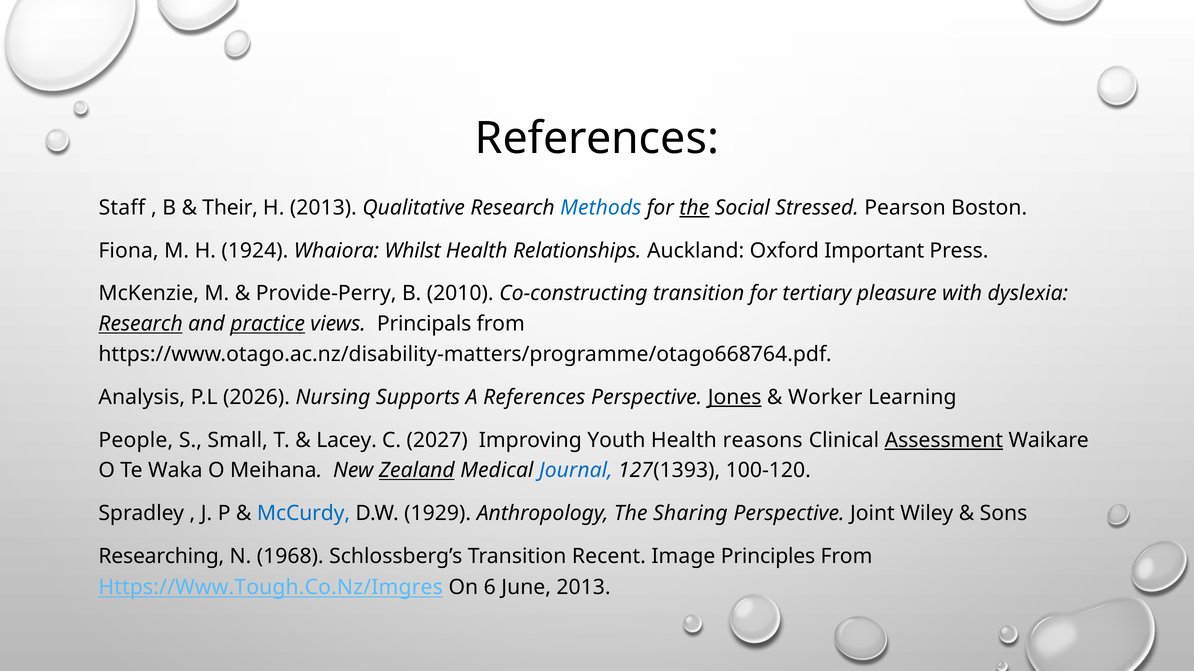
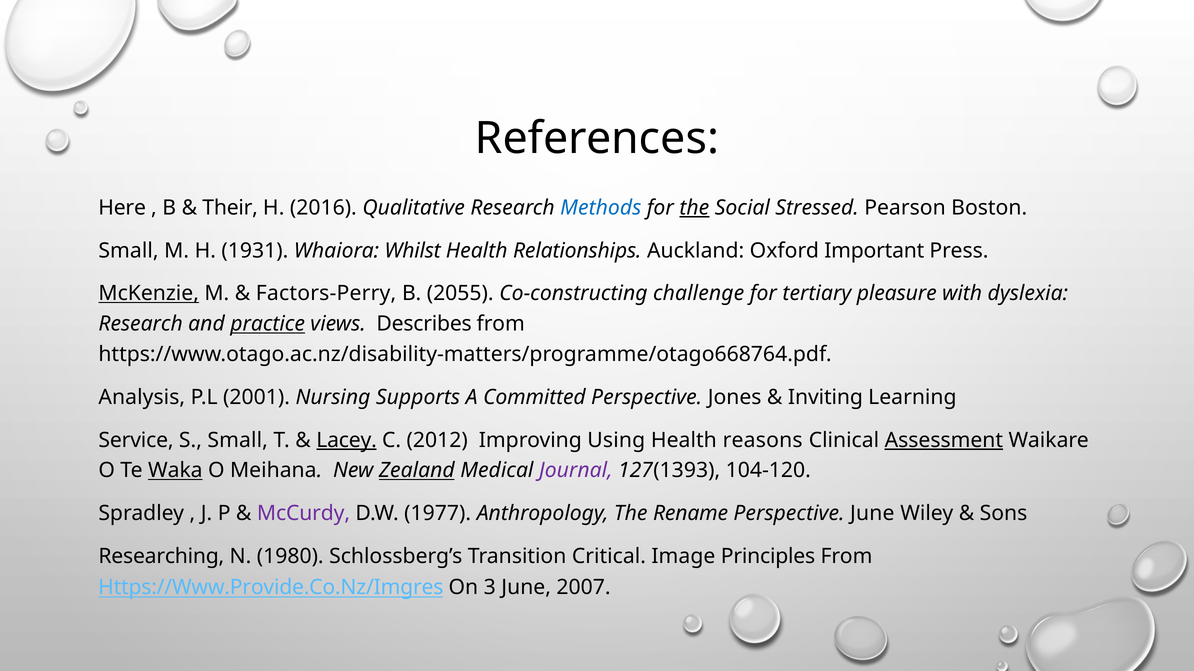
Staff: Staff -> Here (122, 208)
H 2013: 2013 -> 2016 (323, 208)
Fiona: Fiona -> Small (129, 251)
1924: 1924 -> 1931 (255, 251)
McKenzie underline: none -> present (149, 294)
Provide-Perry: Provide-Perry -> Factors-Perry (326, 294)
2010: 2010 -> 2055 (460, 294)
Co-constructing transition: transition -> challenge (699, 294)
Research underline: present -> none (141, 324)
Principals: Principals -> Describes (424, 324)
2026: 2026 -> 2001 (257, 398)
A References: References -> Committed (534, 398)
Jones underline: present -> none (735, 398)
Worker: Worker -> Inviting (825, 398)
People: People -> Service (136, 440)
Lacey underline: none -> present (347, 440)
2027: 2027 -> 2012 (437, 440)
Youth: Youth -> Using (616, 440)
Waka underline: none -> present (175, 471)
Journal colour: blue -> purple (576, 471)
100-120: 100-120 -> 104-120 (768, 471)
McCurdy colour: blue -> purple (304, 514)
1929: 1929 -> 1977 (438, 514)
Sharing: Sharing -> Rename (691, 514)
Perspective Joint: Joint -> June (872, 514)
1968: 1968 -> 1980 (290, 557)
Recent: Recent -> Critical (609, 557)
Https://Www.Tough.Co.Nz/Imgres: Https://Www.Tough.Co.Nz/Imgres -> Https://Www.Provide.Co.Nz/Imgres (271, 588)
6: 6 -> 3 (490, 588)
June 2013: 2013 -> 2007 (583, 588)
